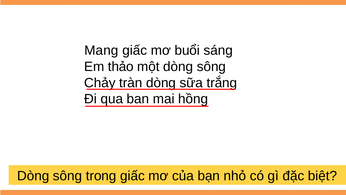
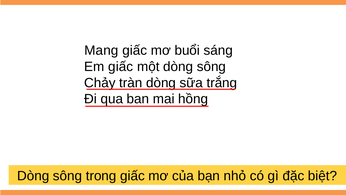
Em thảo: thảo -> giấc (121, 67)
